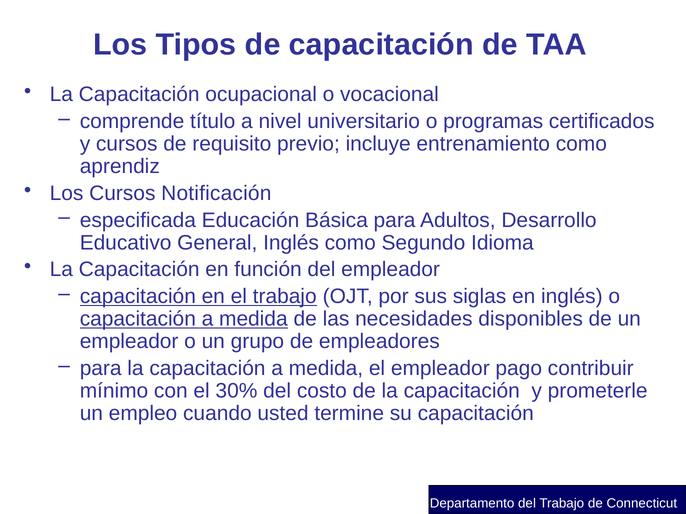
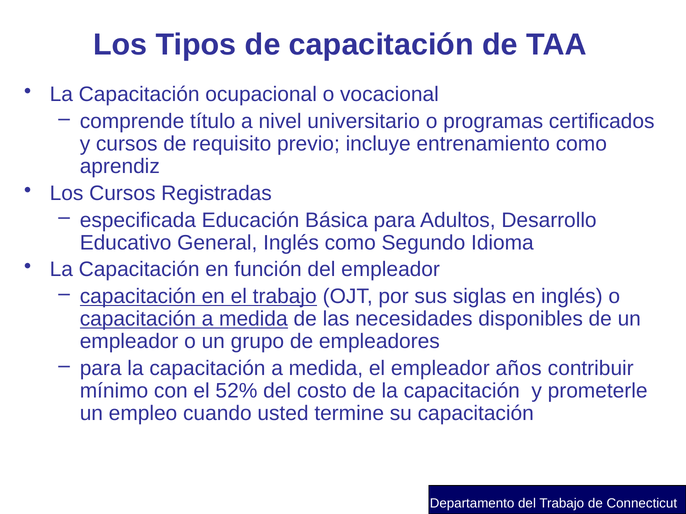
Notificación: Notificación -> Registradas (216, 194)
pago: pago -> años (519, 369)
30%: 30% -> 52% (236, 391)
